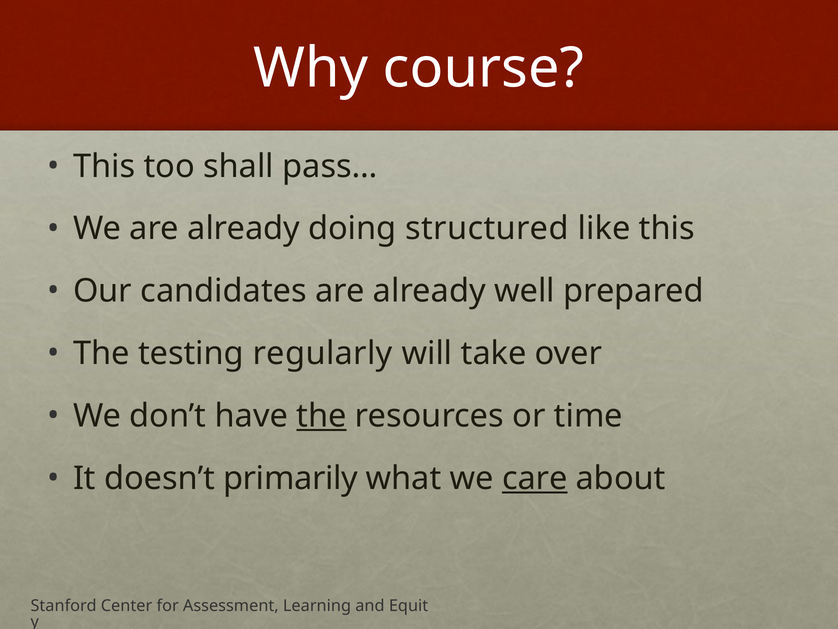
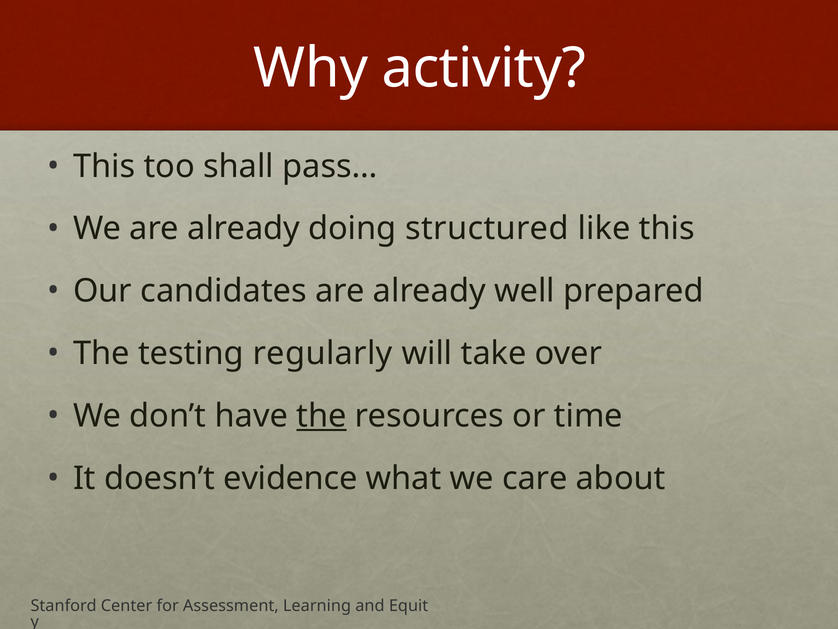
course: course -> activity (484, 68)
primarily: primarily -> evidence (291, 478)
care underline: present -> none (535, 478)
